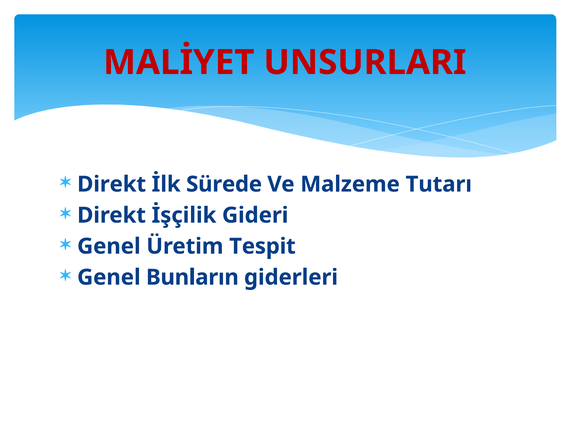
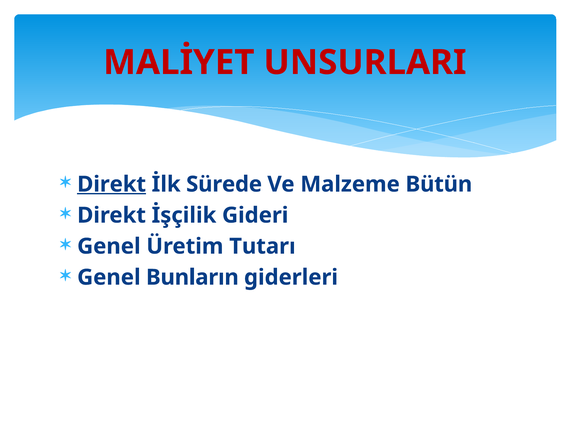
Direkt underline: none -> present (112, 184)
Tutarı: Tutarı -> Bütün (439, 184)
Tespit: Tespit -> Tutarı (262, 247)
